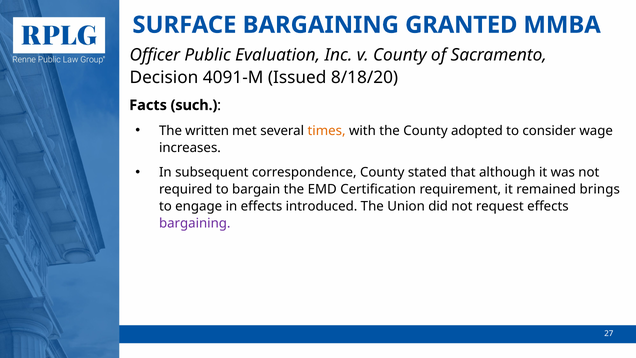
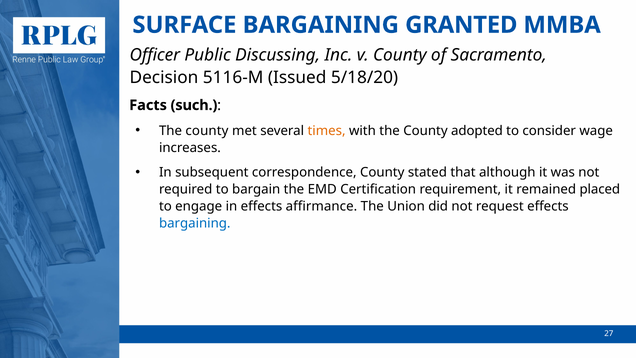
Evaluation: Evaluation -> Discussing (278, 55)
4091-M: 4091-M -> 5116-M (233, 77)
8/18/20: 8/18/20 -> 5/18/20 (365, 77)
written: written -> county (207, 131)
brings: brings -> placed (600, 189)
introduced: introduced -> affirmance (321, 206)
bargaining colour: purple -> blue (195, 223)
